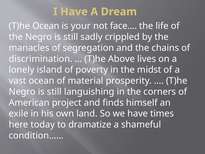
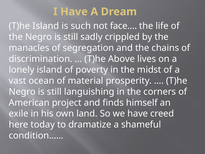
T)he Ocean: Ocean -> Island (46, 26)
your: your -> such (81, 26)
times: times -> creed (162, 113)
